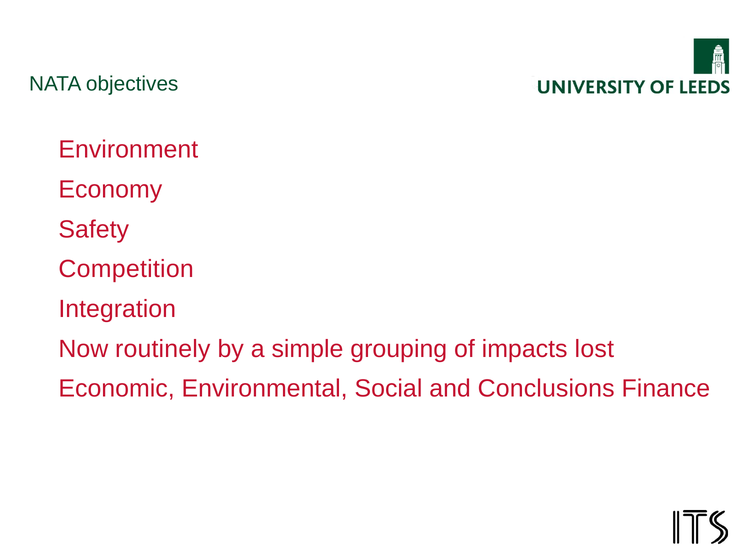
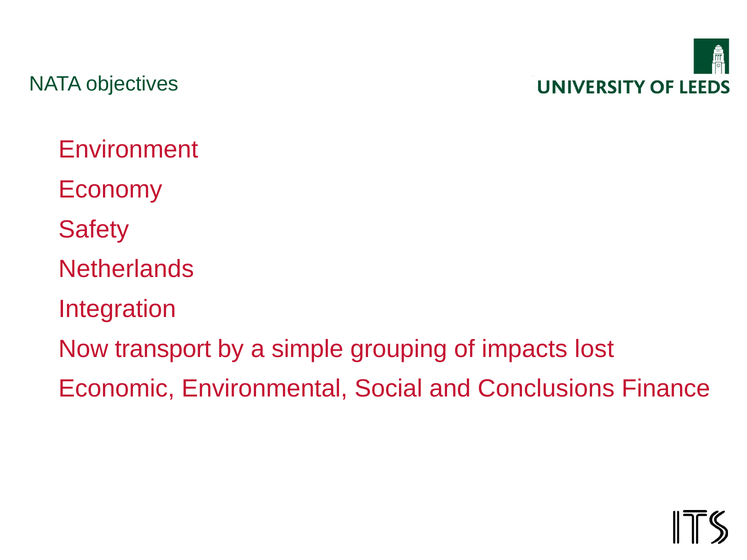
Competition: Competition -> Netherlands (126, 269)
routinely: routinely -> transport (163, 349)
